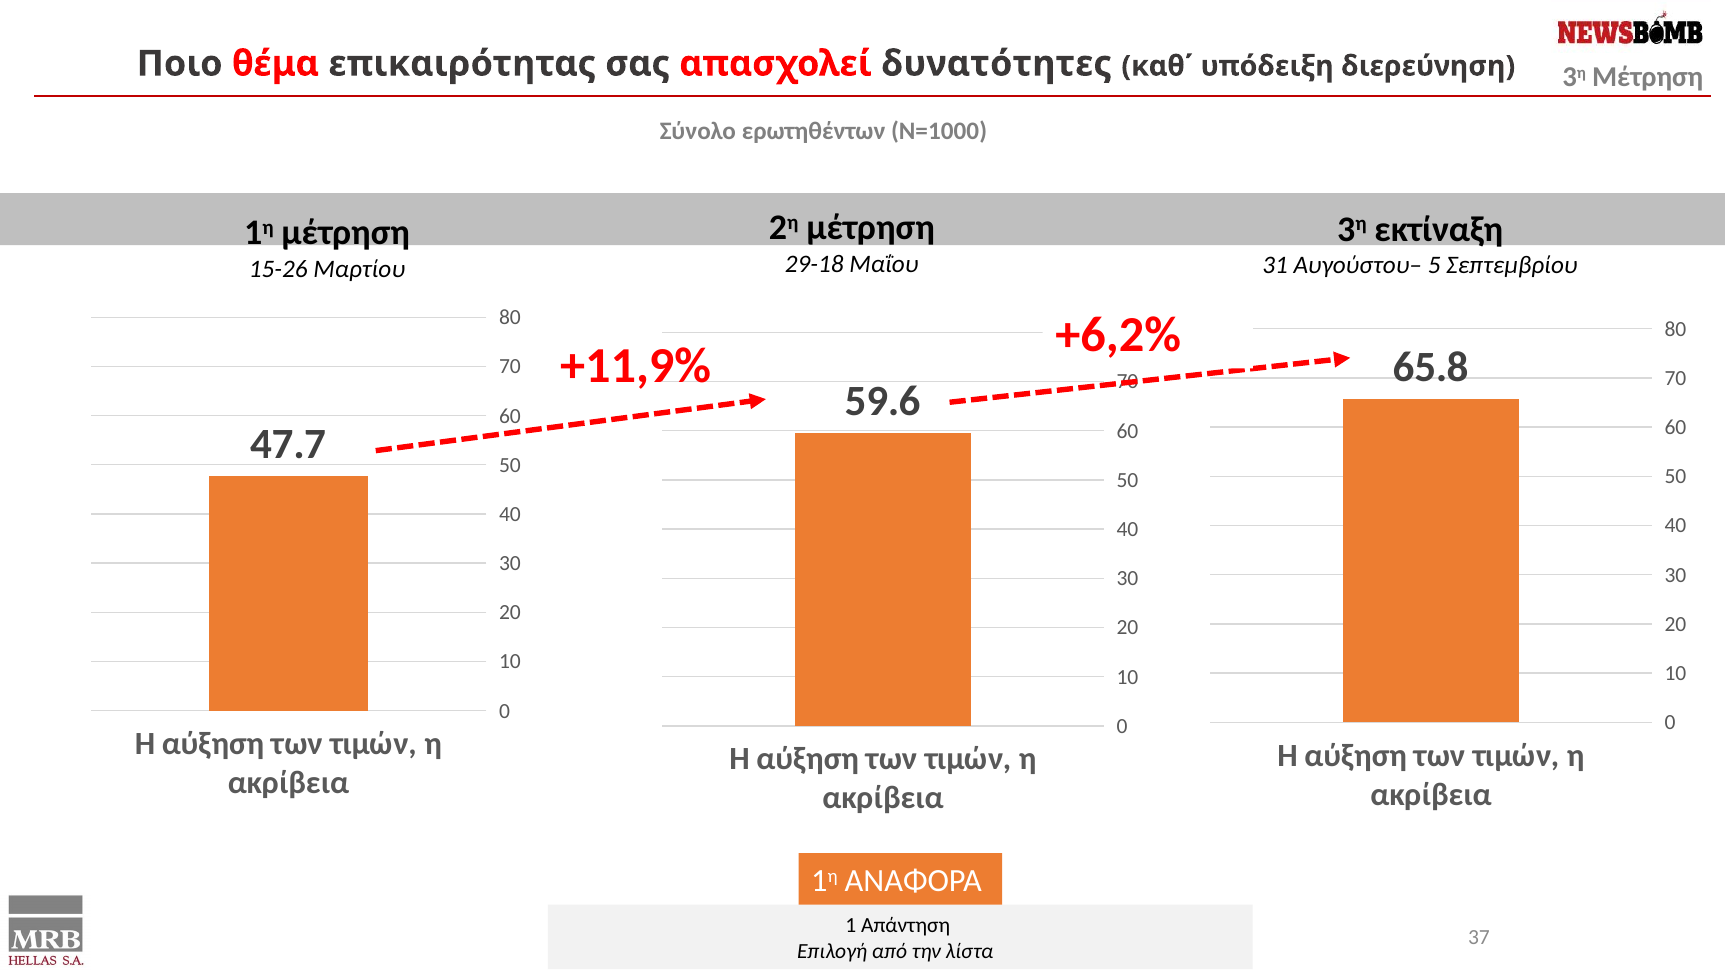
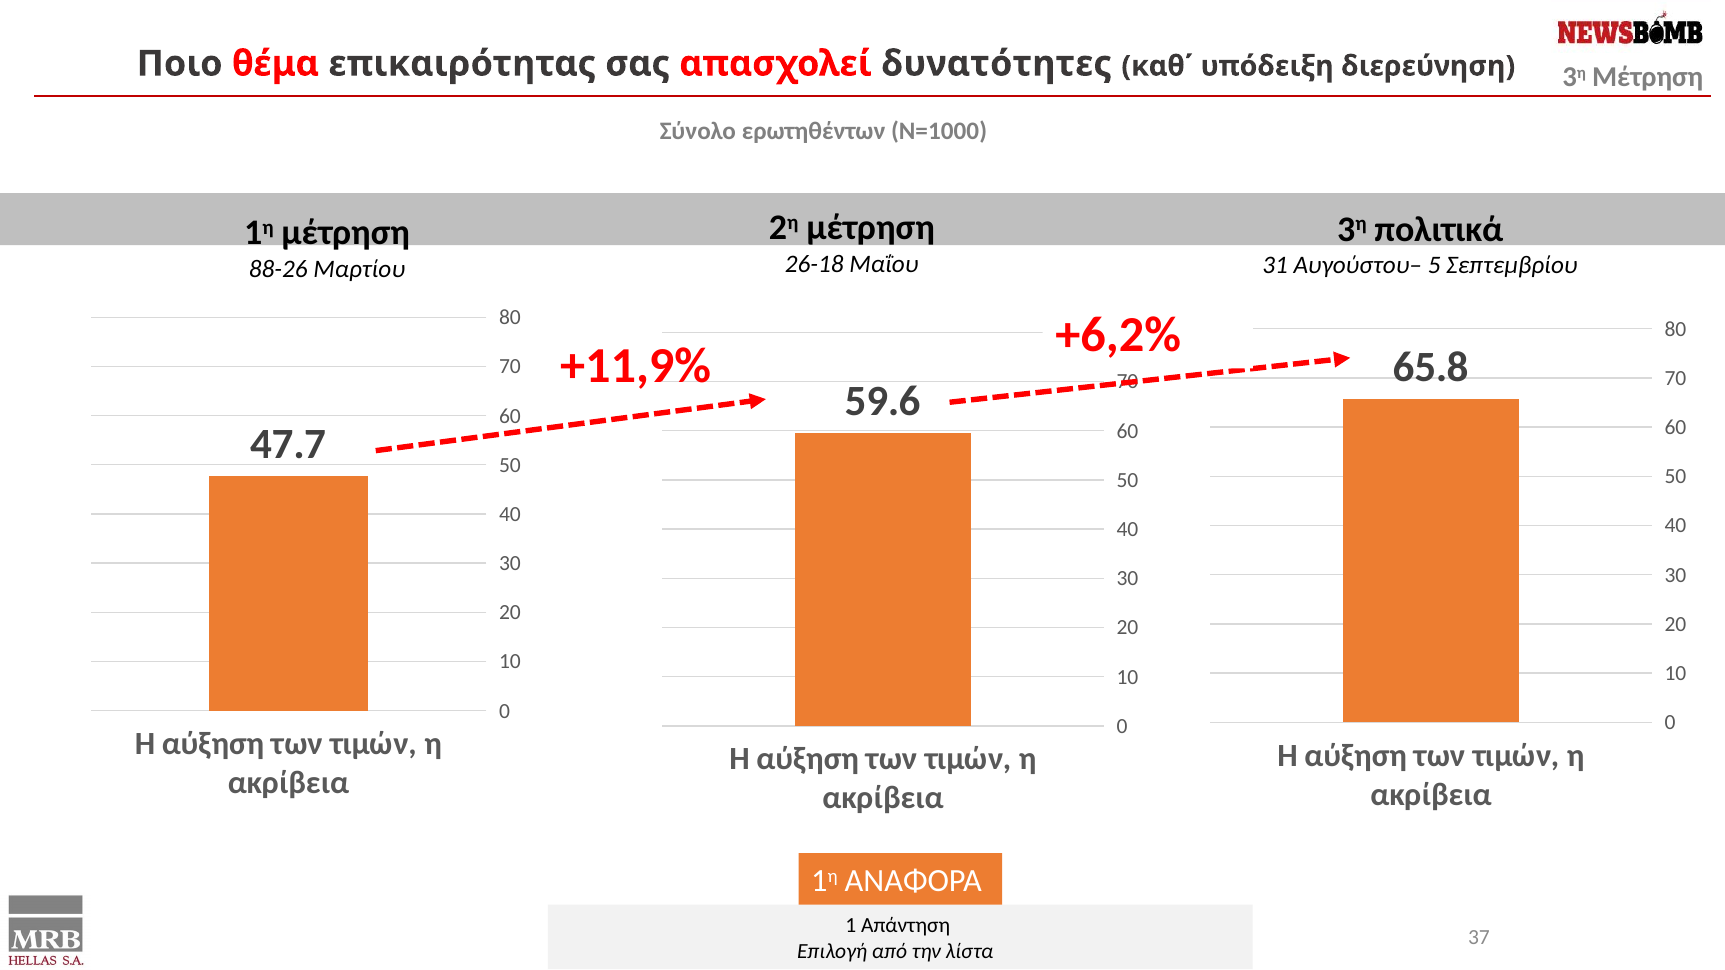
εκτίναξη: εκτίναξη -> πολιτικά (1439, 230)
29-18: 29-18 -> 26-18 (814, 264)
15-26: 15-26 -> 88-26 (278, 269)
